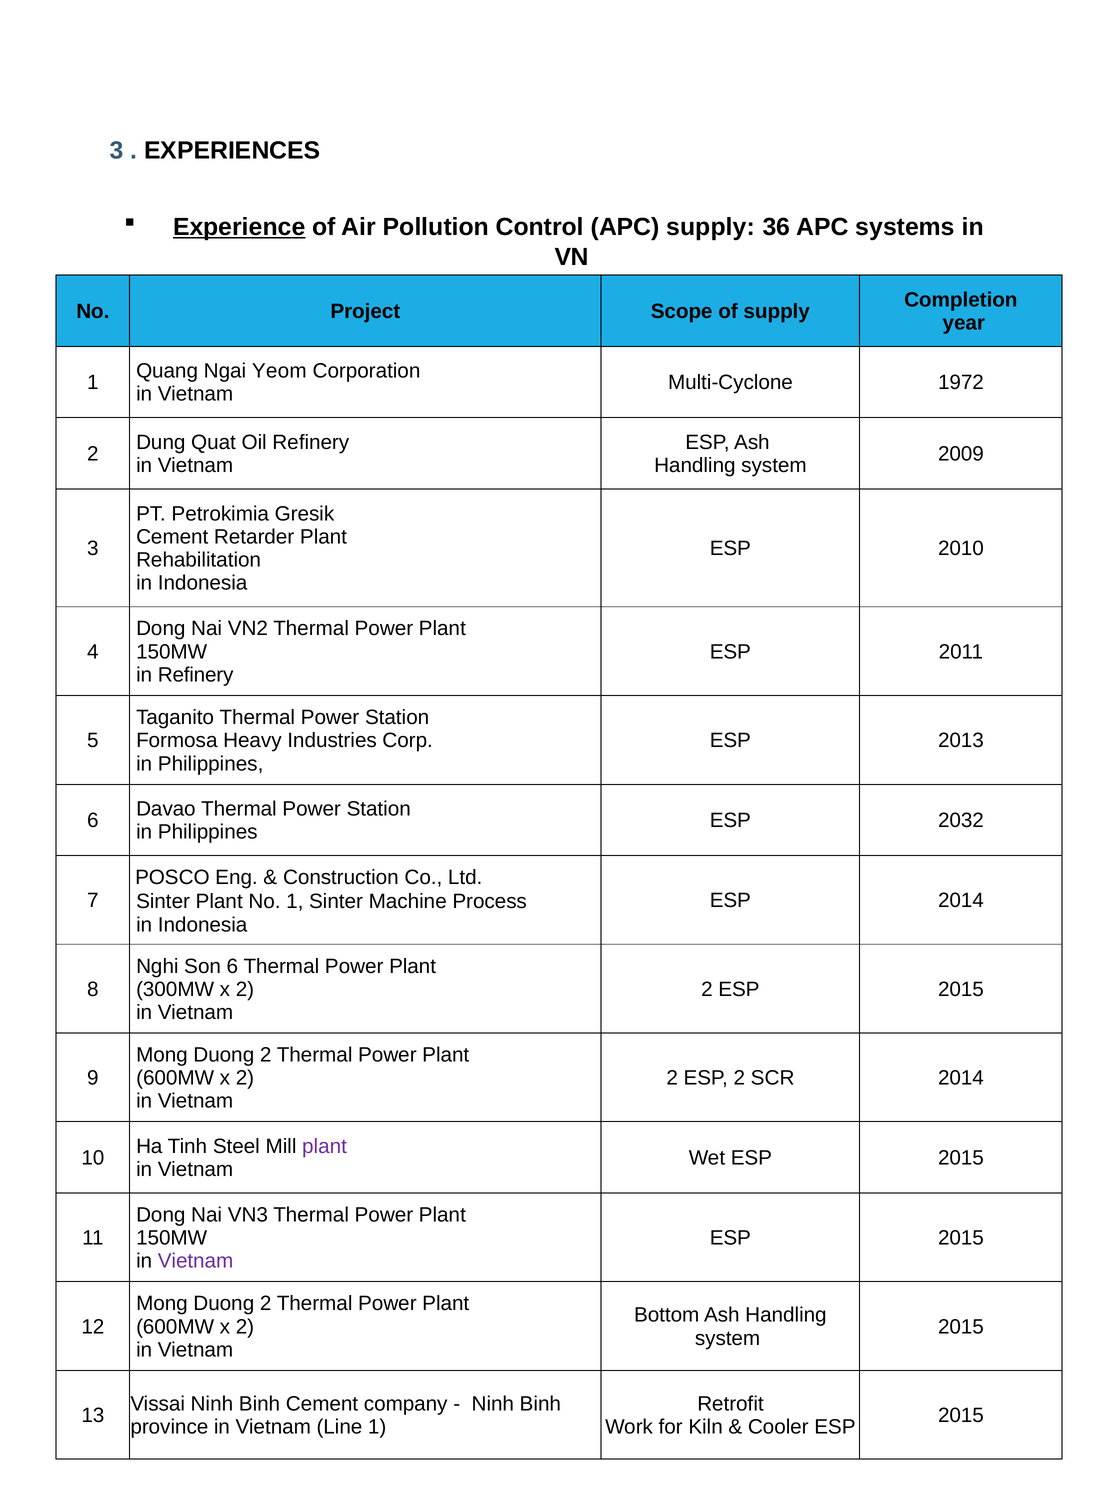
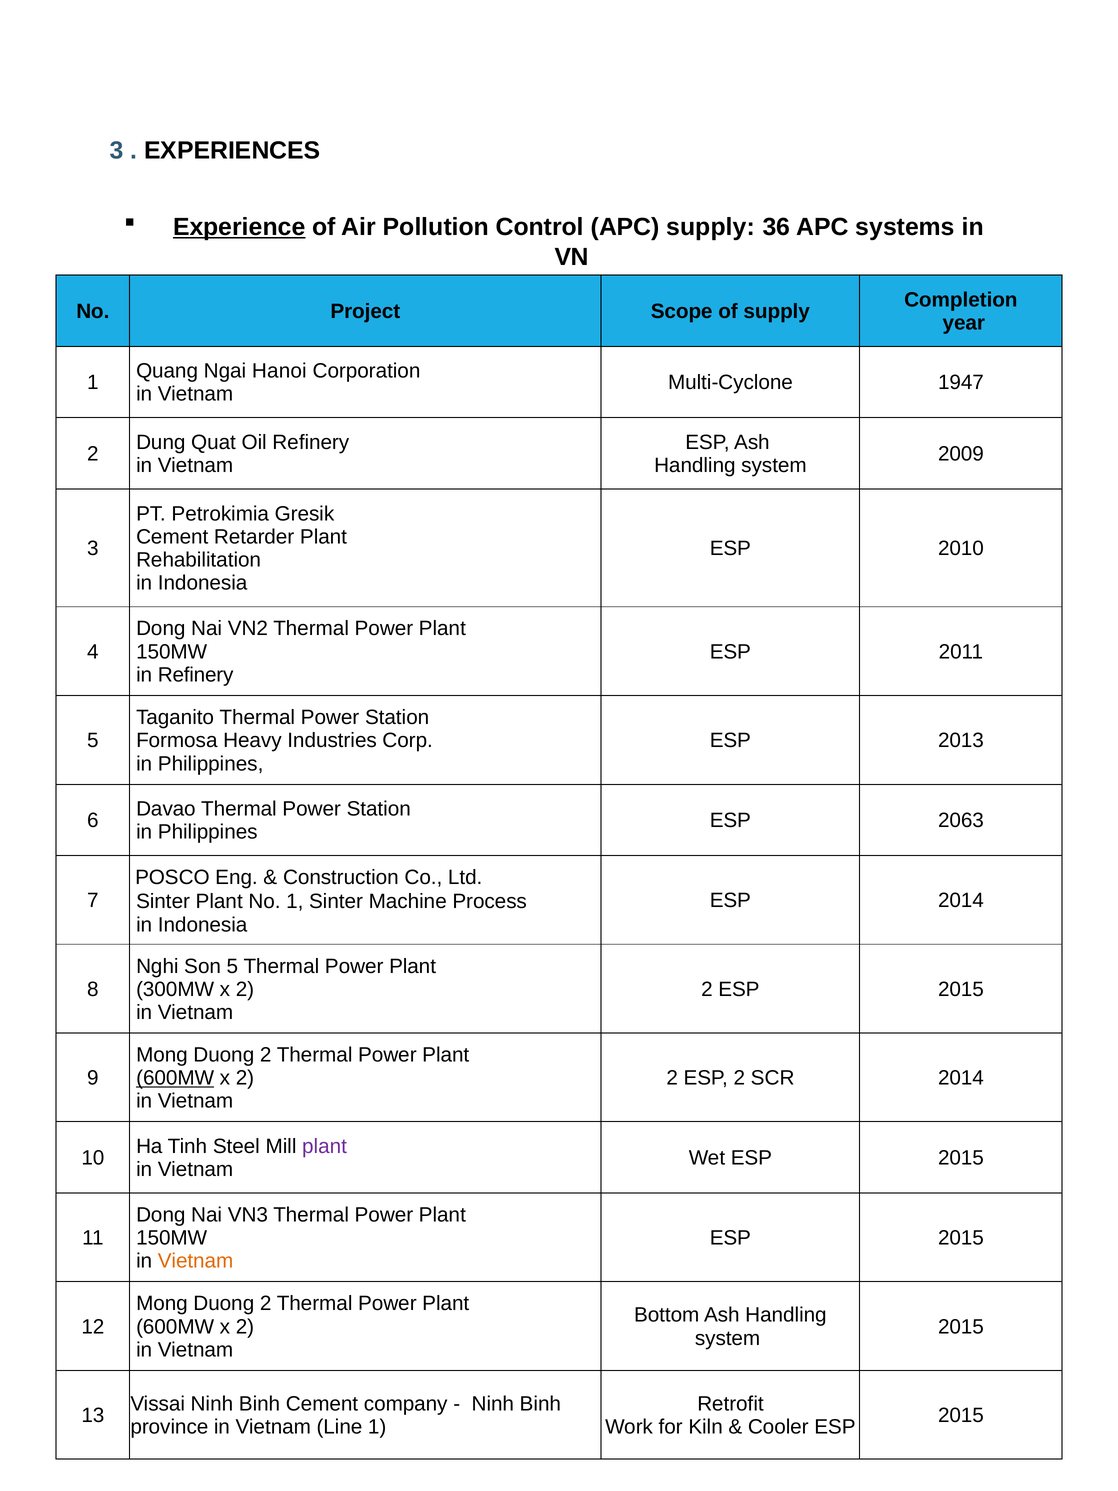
Yeom: Yeom -> Hanoi (279, 371)
1972: 1972 -> 1947 (961, 382)
2032: 2032 -> 2063 (961, 820)
Son 6: 6 -> 5 (232, 966)
600MW underline: none -> present (175, 1078)
Vietnam colour: purple -> orange (196, 1261)
